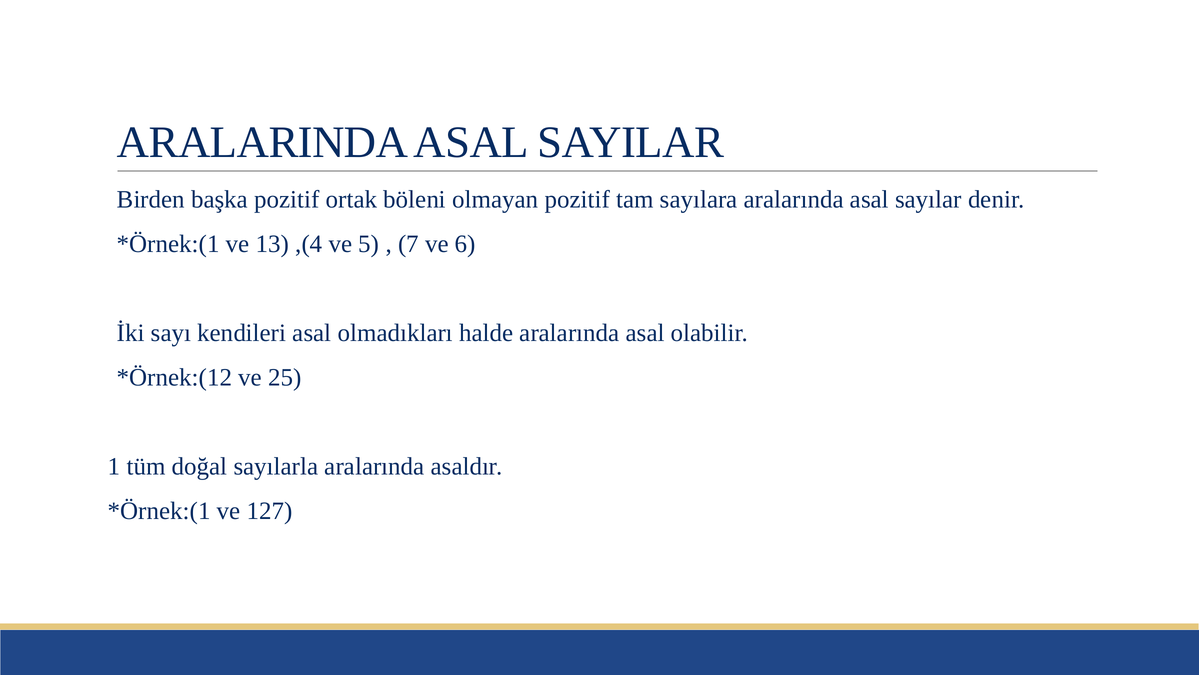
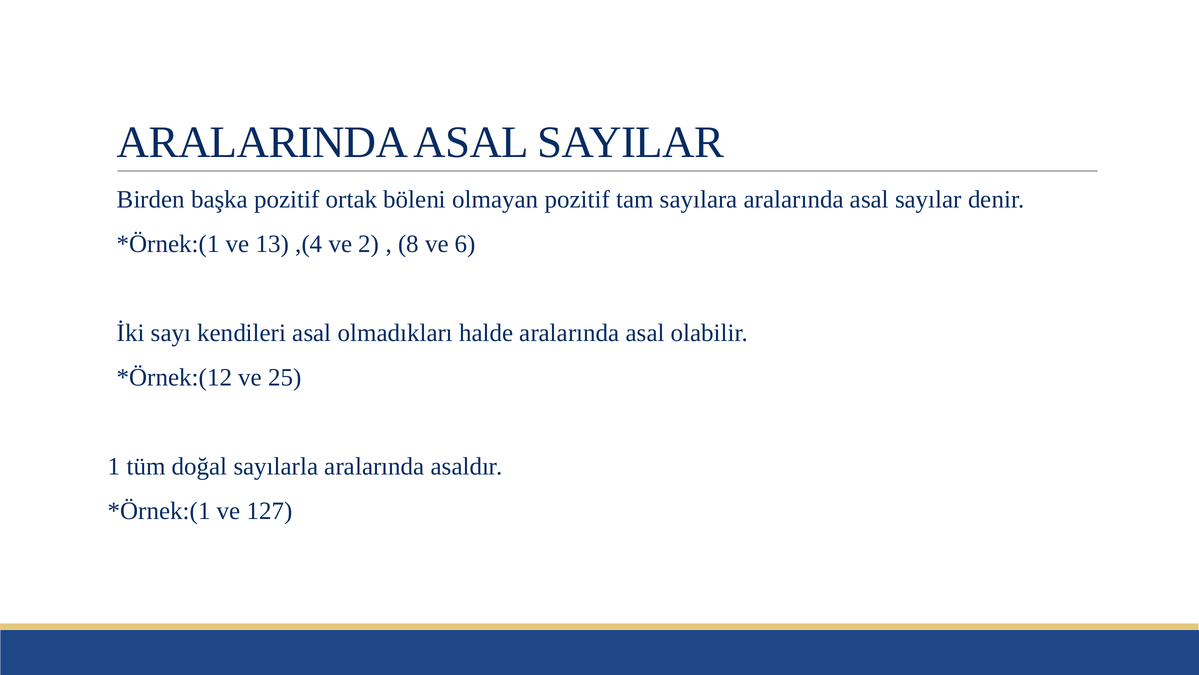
5: 5 -> 2 (369, 244)
7: 7 -> 8 (408, 244)
